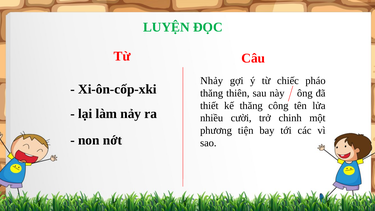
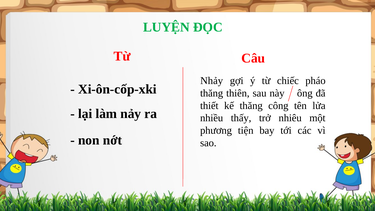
cười: cười -> thấy (241, 118)
chinh: chinh -> nhiêu (290, 118)
